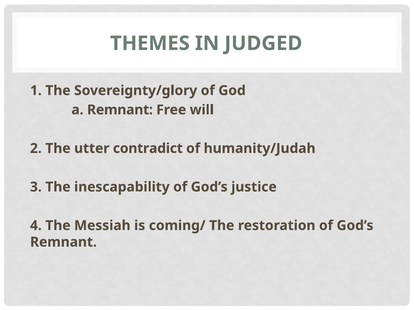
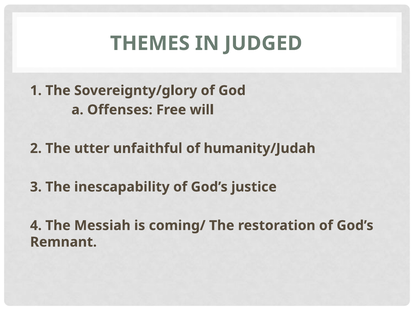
a Remnant: Remnant -> Offenses (120, 110)
contradict: contradict -> unfaithful (148, 149)
